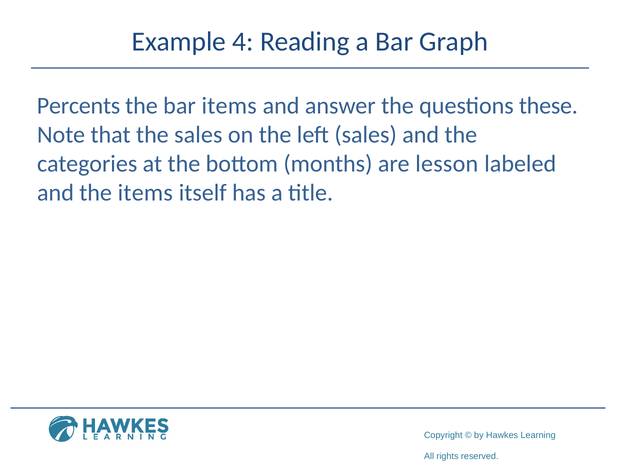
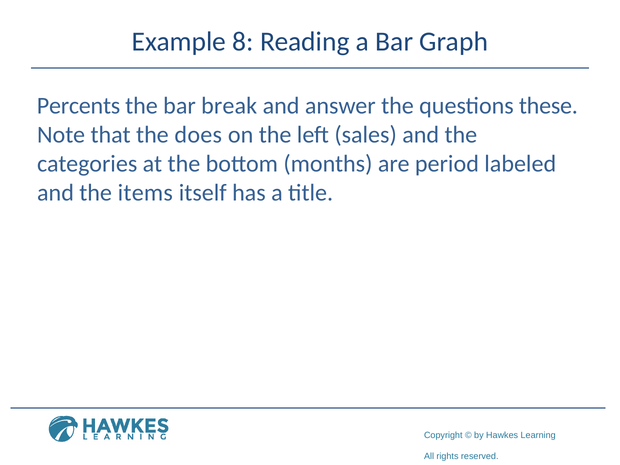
4: 4 -> 8 (243, 42)
bar items: items -> break (229, 106)
the sales: sales -> does (198, 135)
lesson: lesson -> period (447, 164)
